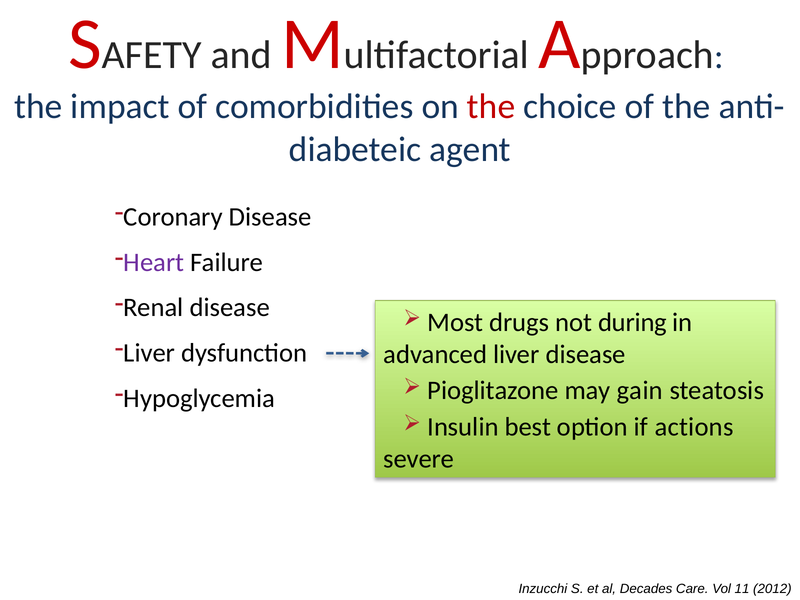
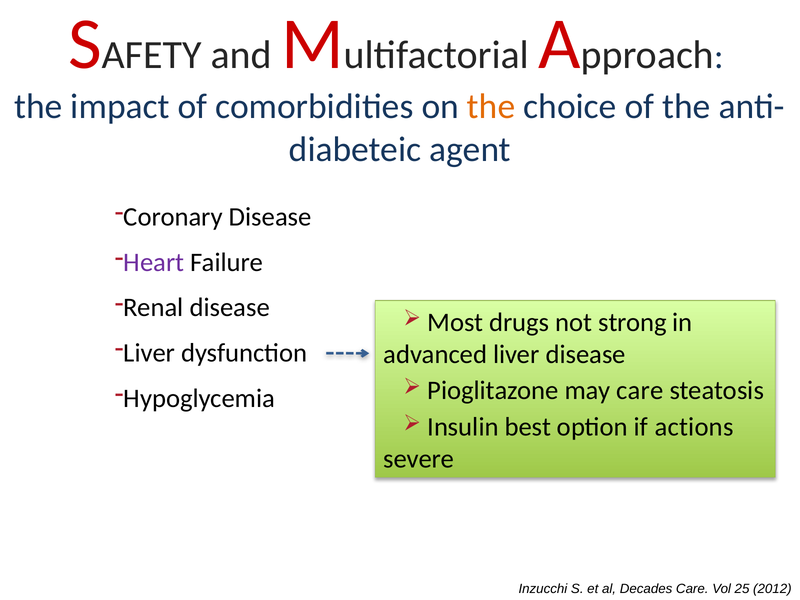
the colour: red -> orange (491, 107)
during: during -> strong (632, 322)
may gain: gain -> care (640, 391)
11: 11 -> 25 (742, 589)
